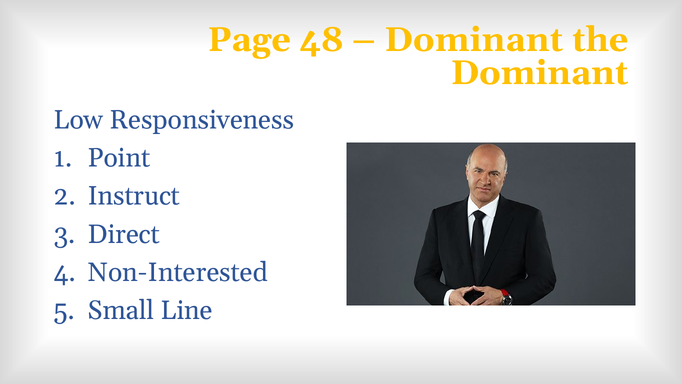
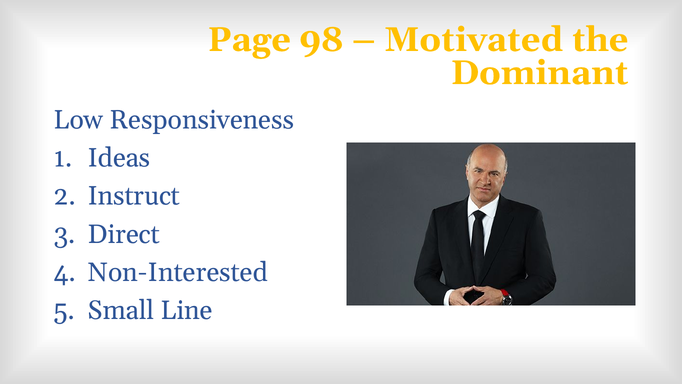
48: 48 -> 98 (321, 40)
Dominant: Dominant -> Motivated (474, 40)
Point: Point -> Ideas (119, 158)
